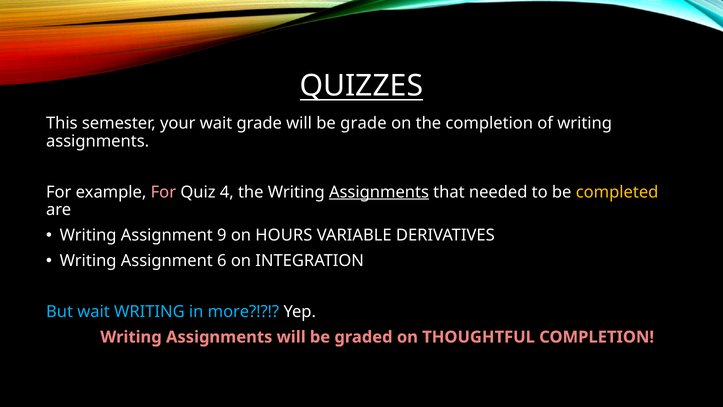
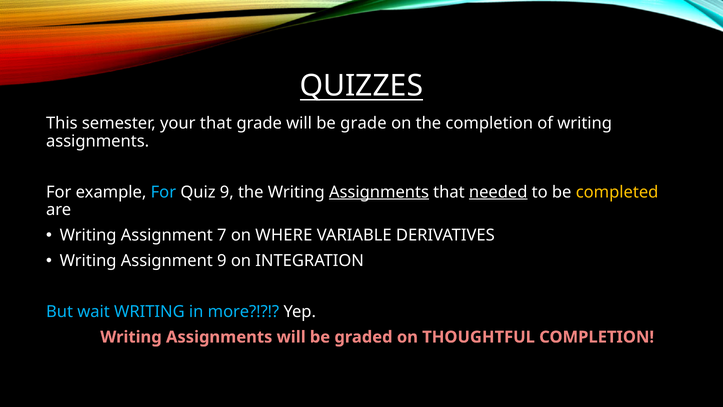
your wait: wait -> that (216, 123)
For colour: pink -> light blue (163, 192)
Quiz 4: 4 -> 9 (227, 192)
needed underline: none -> present (498, 192)
9: 9 -> 7 (222, 235)
HOURS: HOURS -> WHERE (284, 235)
Assignment 6: 6 -> 9 (222, 261)
